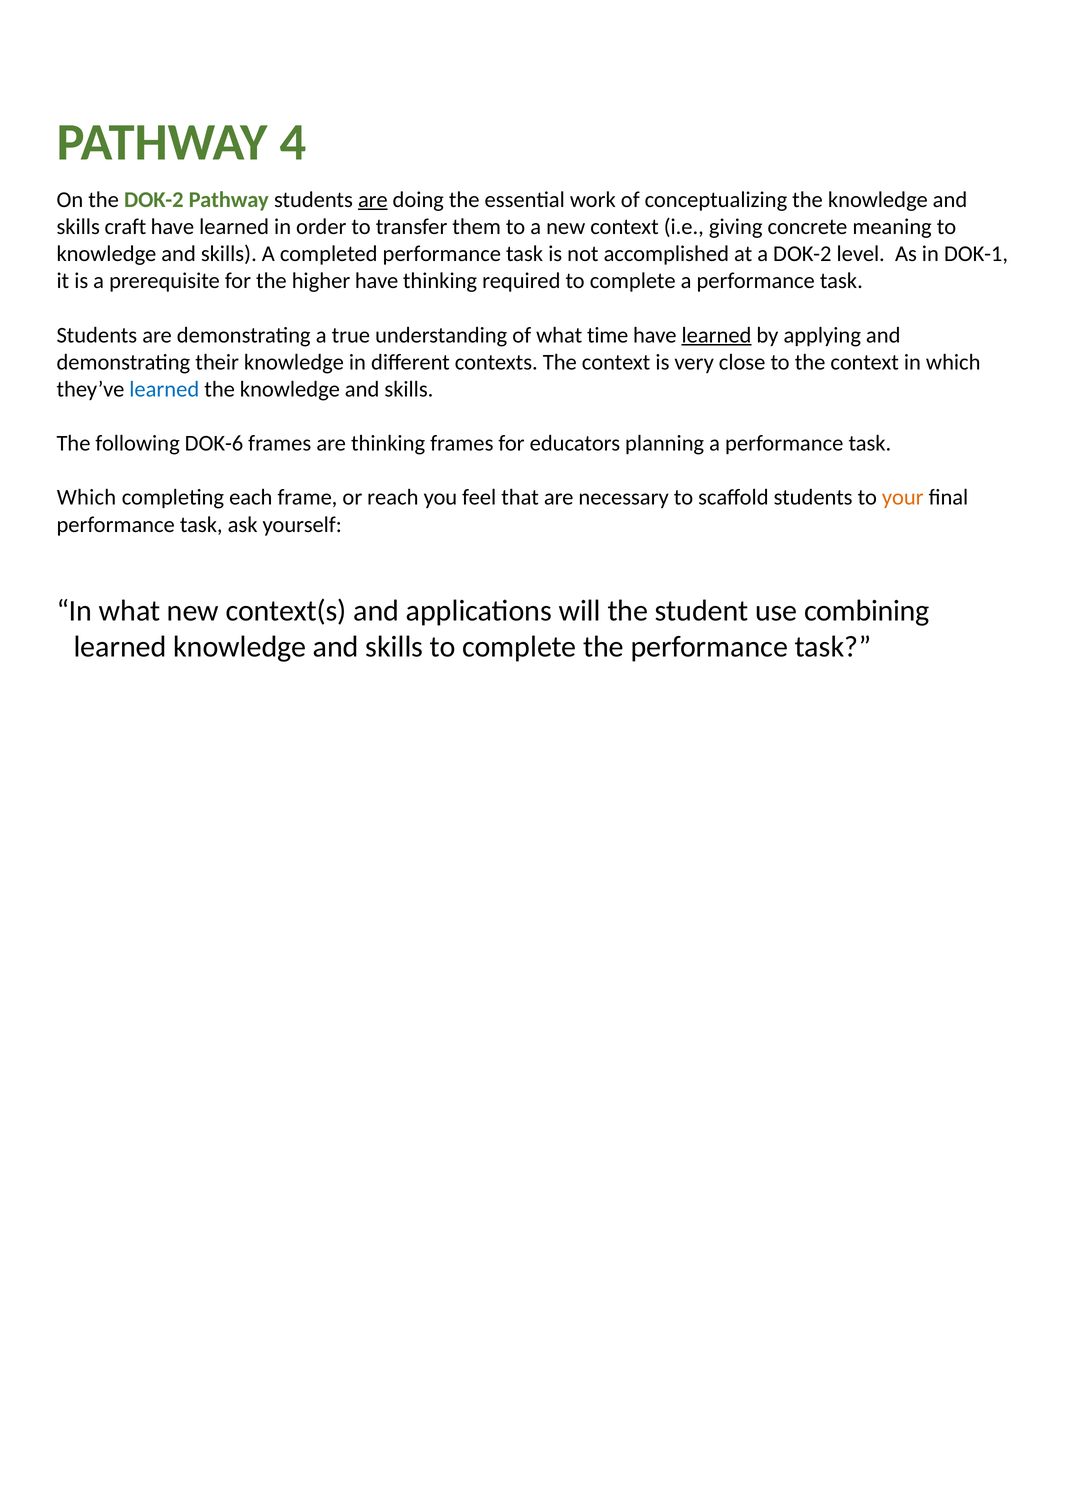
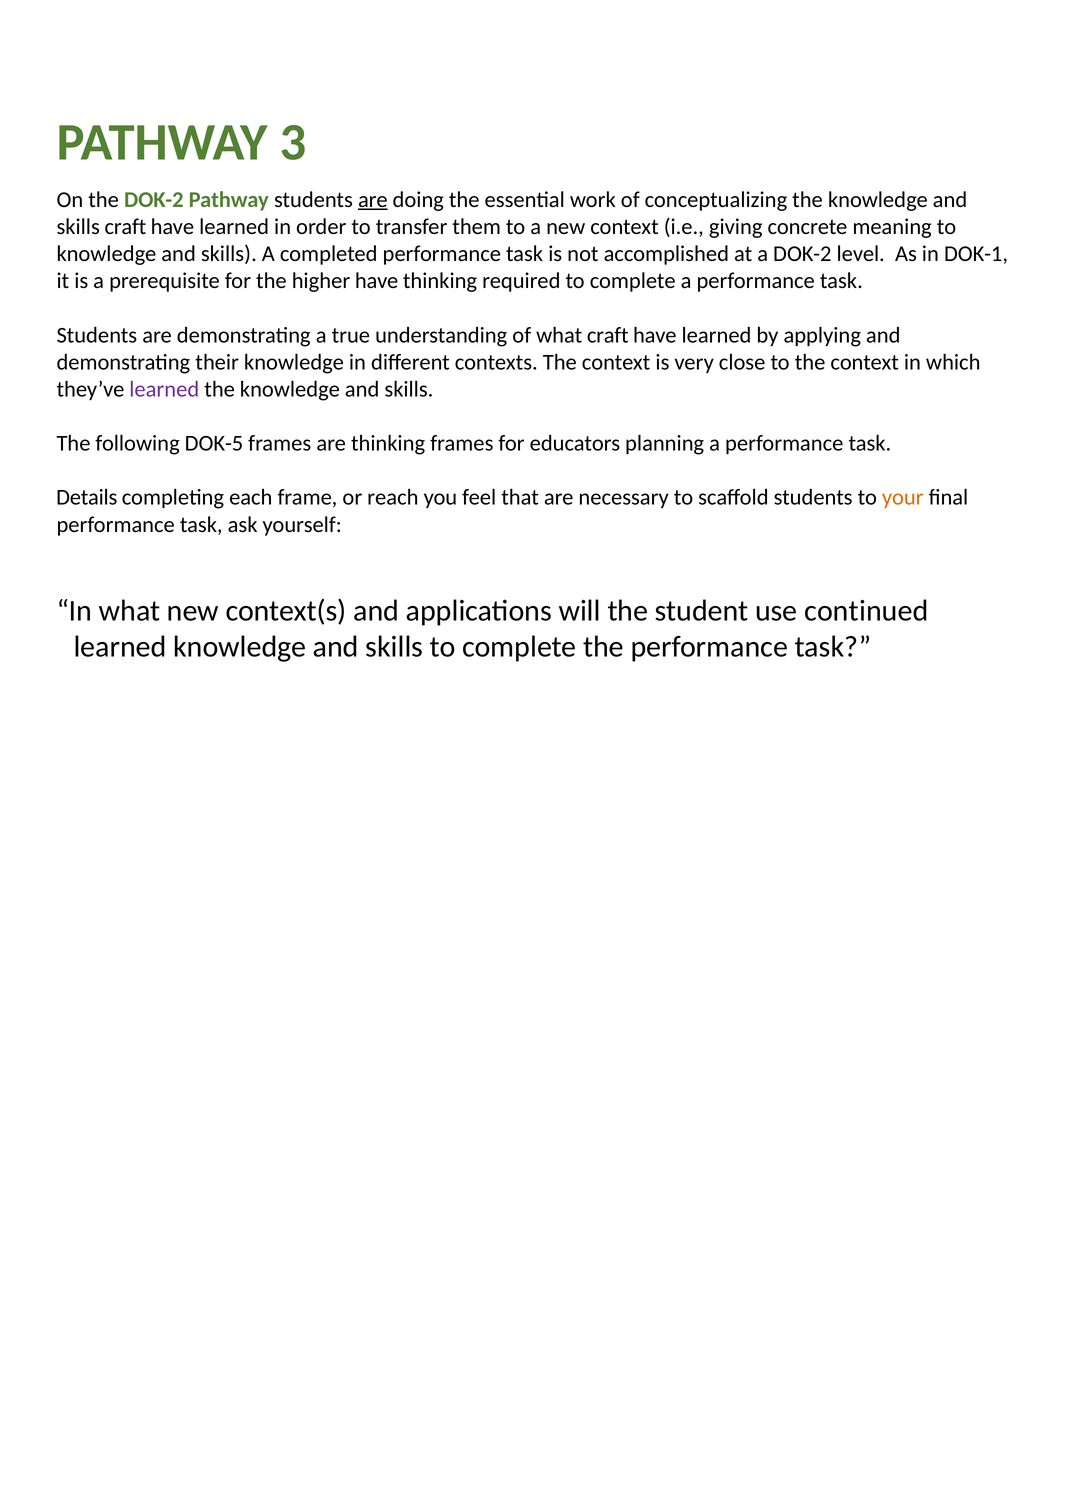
4: 4 -> 3 (293, 142)
what time: time -> craft (608, 335)
learned underline: present -> none (716, 335)
learned colour: blue -> purple (164, 389)
DOK-6: DOK-6 -> DOK-5 (214, 443)
Which: Which -> Details (87, 498)
combining: combining -> continued (866, 611)
